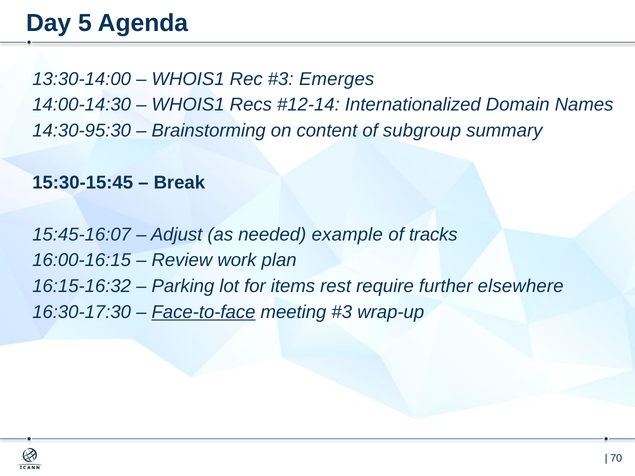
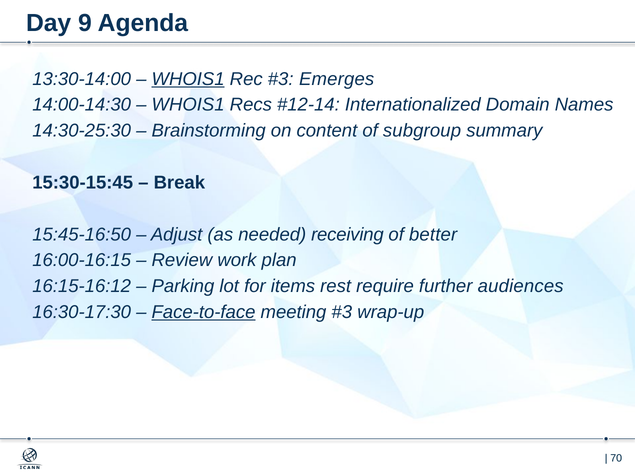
5: 5 -> 9 (85, 23)
WHOIS1 underline: none -> present (188, 79)
14:30-95:30: 14:30-95:30 -> 14:30-25:30 (82, 131)
15:45-16:07: 15:45-16:07 -> 15:45-16:50 (82, 235)
example: example -> receiving (347, 235)
tracks: tracks -> better (433, 235)
16:15-16:32: 16:15-16:32 -> 16:15-16:12 (82, 286)
elsewhere: elsewhere -> audiences (521, 286)
